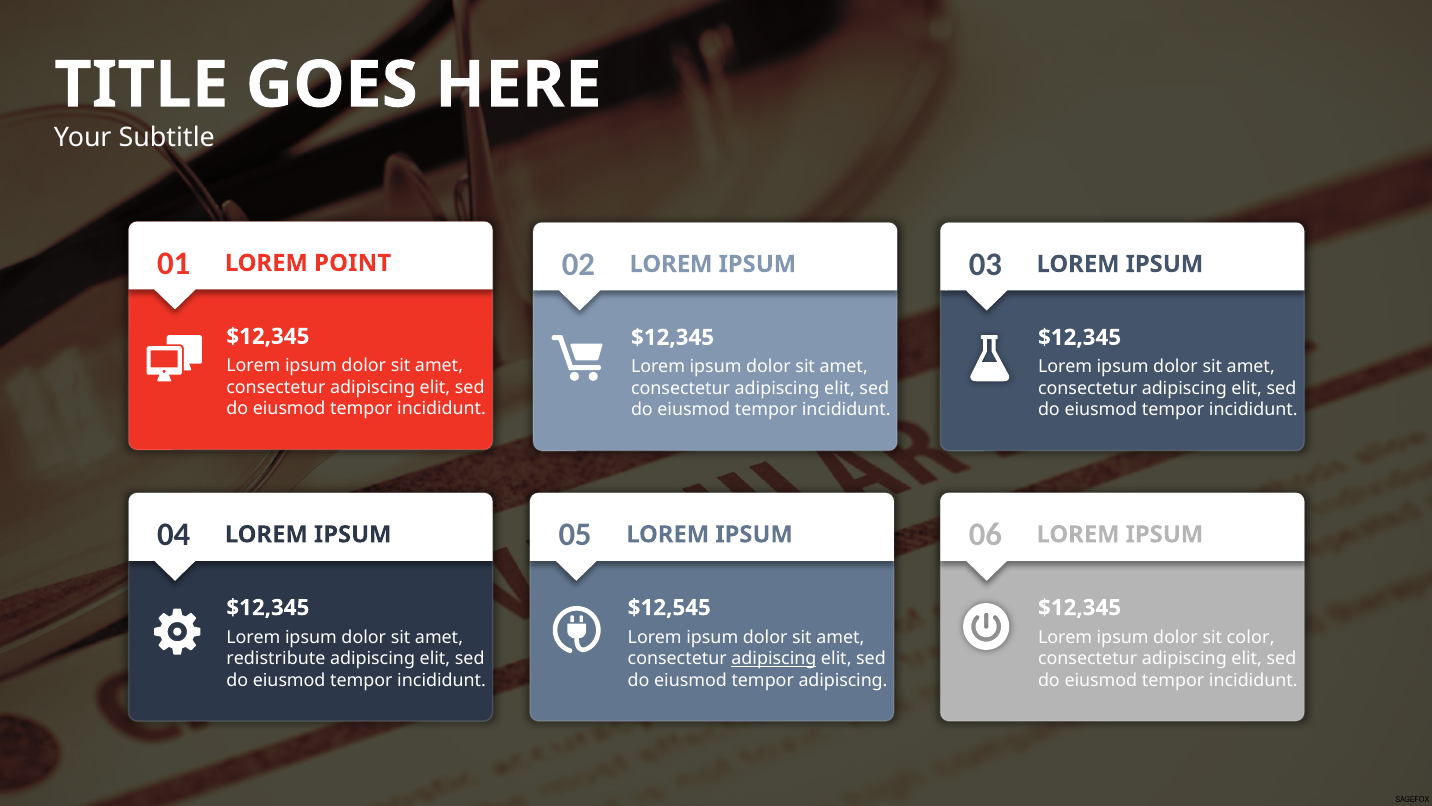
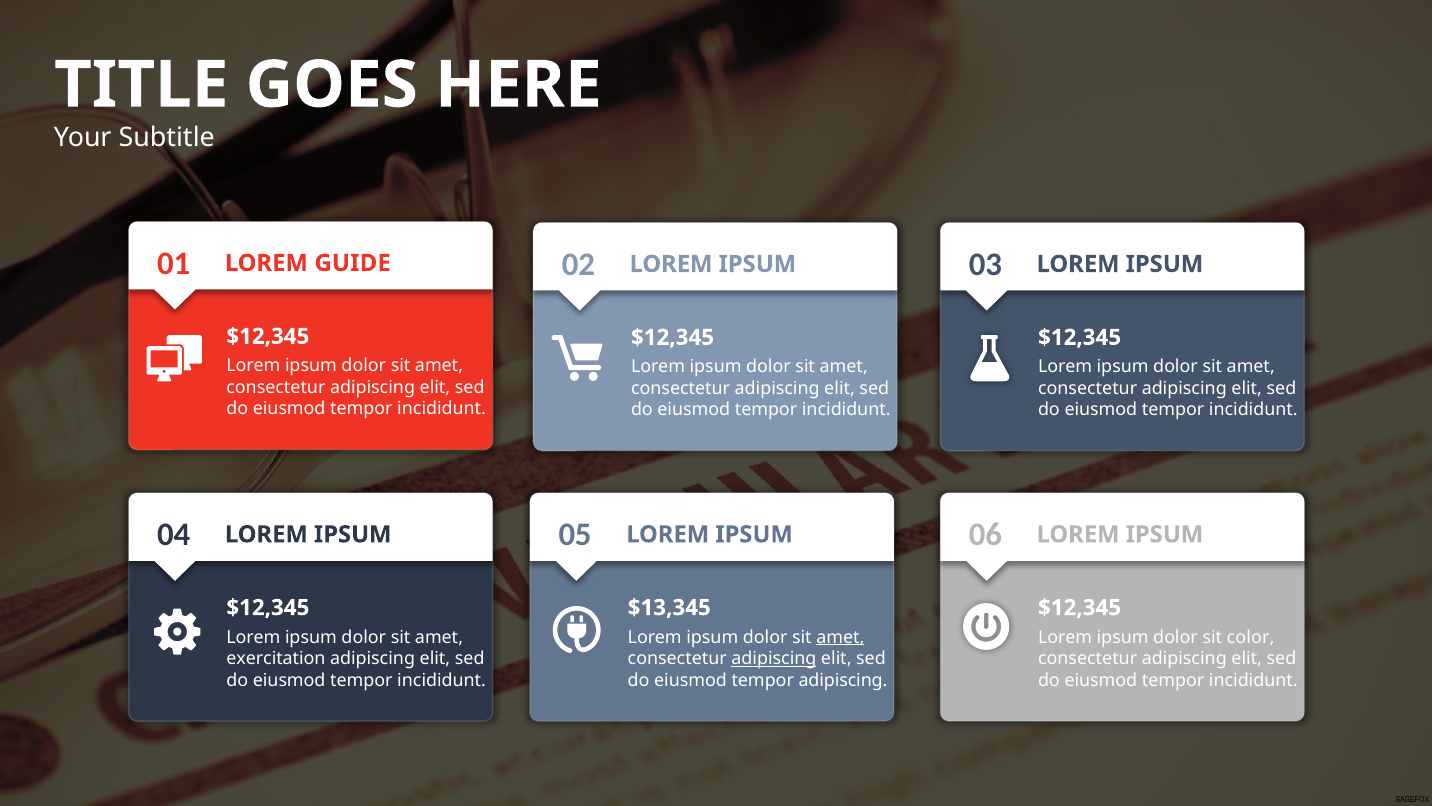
POINT: POINT -> GUIDE (353, 263)
$12,545: $12,545 -> $13,345 (669, 607)
amet underline: none -> present (840, 637)
redistribute: redistribute -> exercitation (276, 658)
